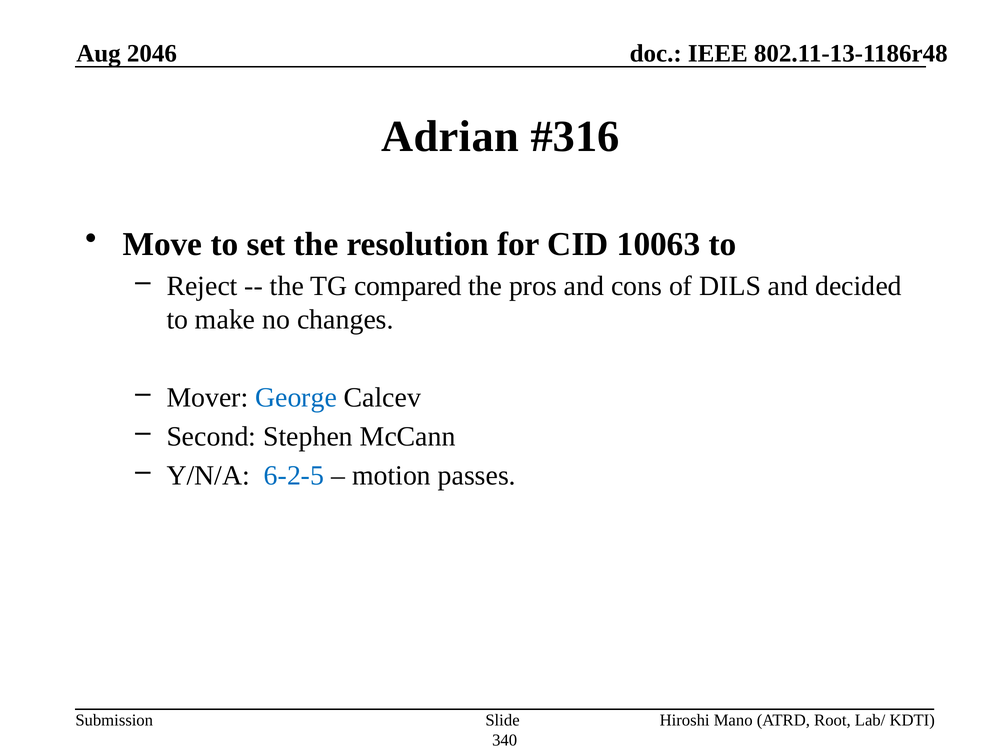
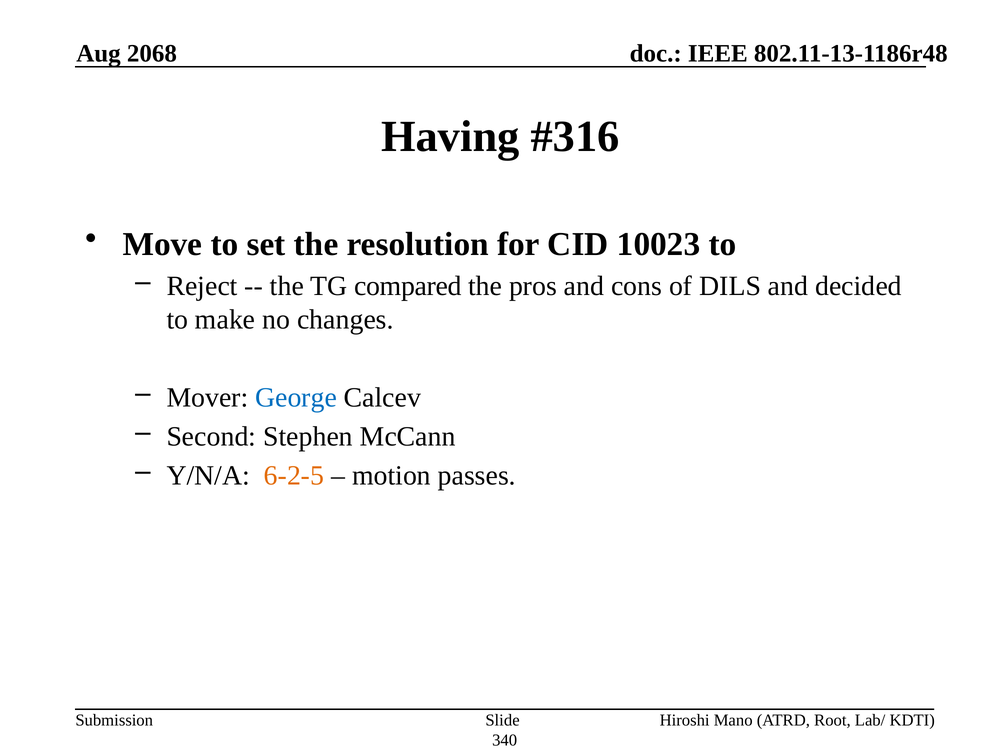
2046: 2046 -> 2068 (152, 53)
Adrian: Adrian -> Having (450, 137)
10063: 10063 -> 10023 (659, 244)
6-2-5 colour: blue -> orange (294, 475)
